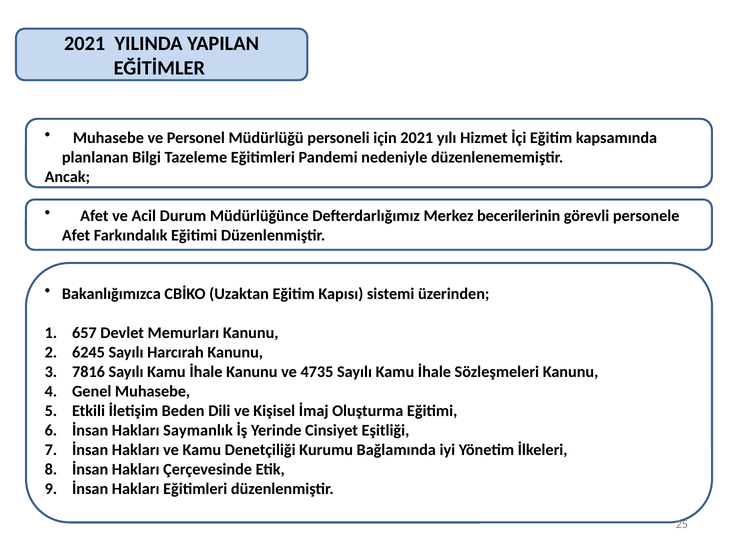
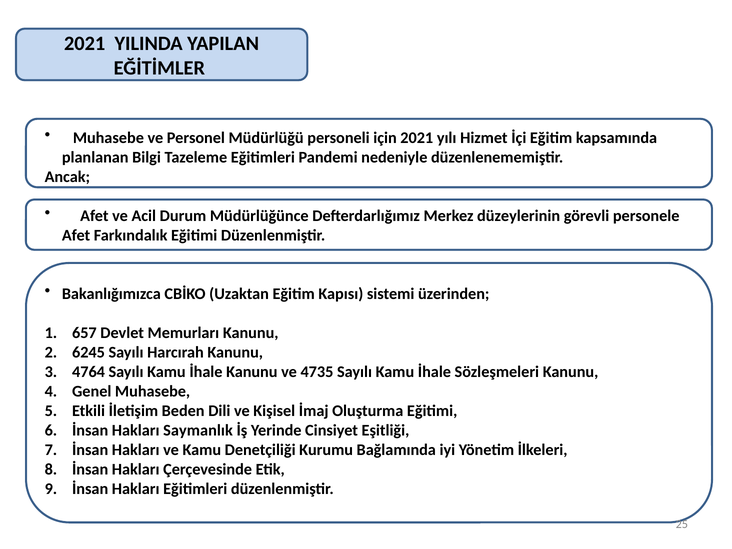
becerilerinin: becerilerinin -> düzeylerinin (519, 216)
7816: 7816 -> 4764 (89, 372)
